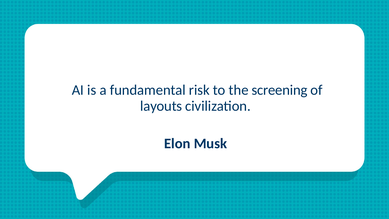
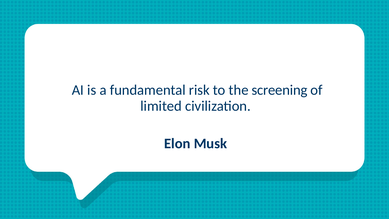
layouts: layouts -> limited (161, 106)
